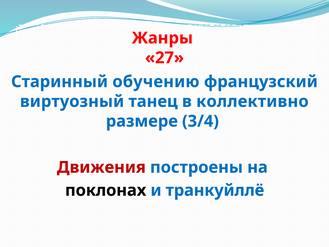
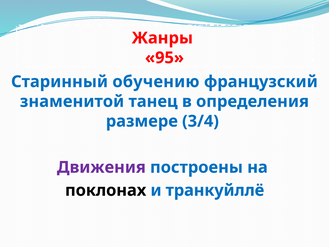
27: 27 -> 95 (164, 58)
виртуозный: виртуозный -> знаменитой (72, 101)
коллективно: коллективно -> определения (252, 101)
Движения colour: red -> purple (101, 167)
